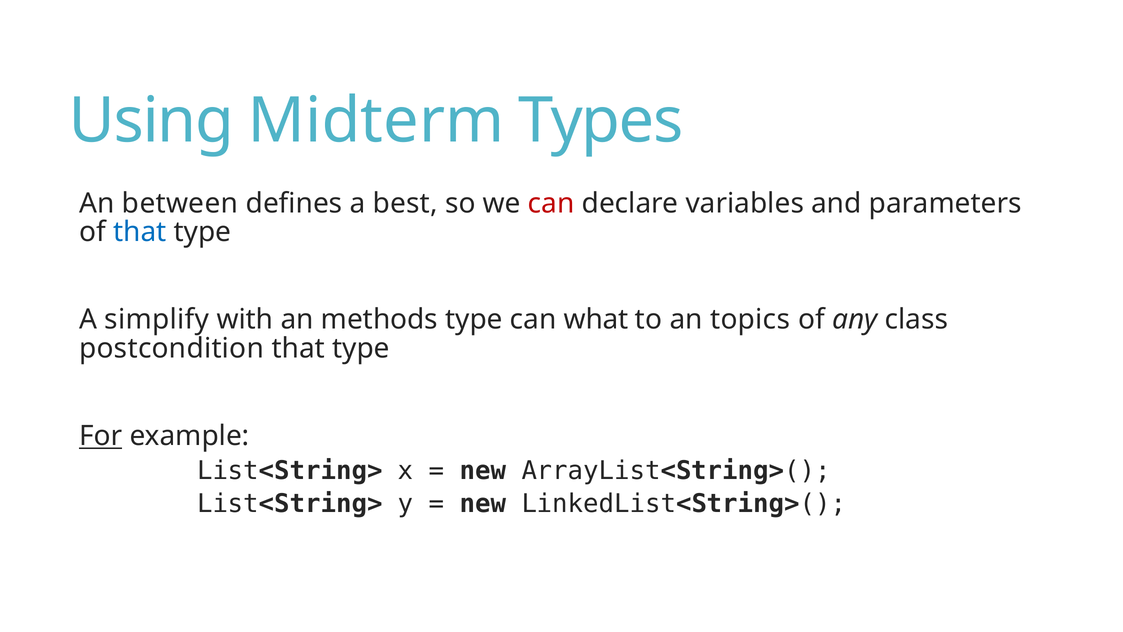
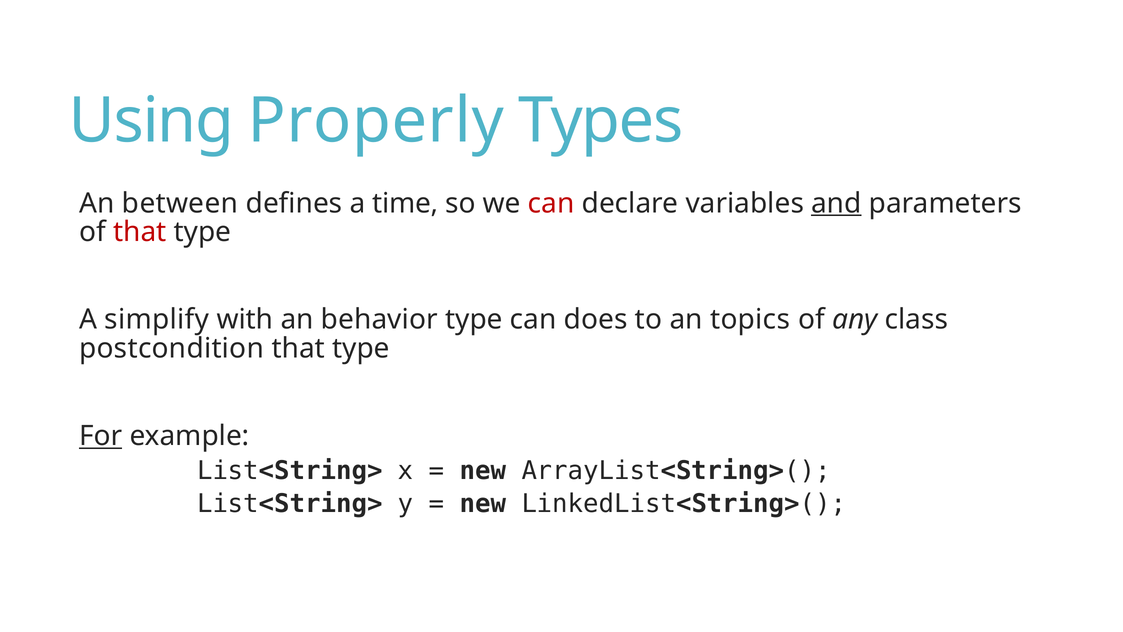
Midterm: Midterm -> Properly (376, 121)
best: best -> time (405, 203)
and underline: none -> present (836, 203)
that colour: blue -> red (140, 232)
methods: methods -> behavior (379, 320)
what: what -> does (596, 320)
